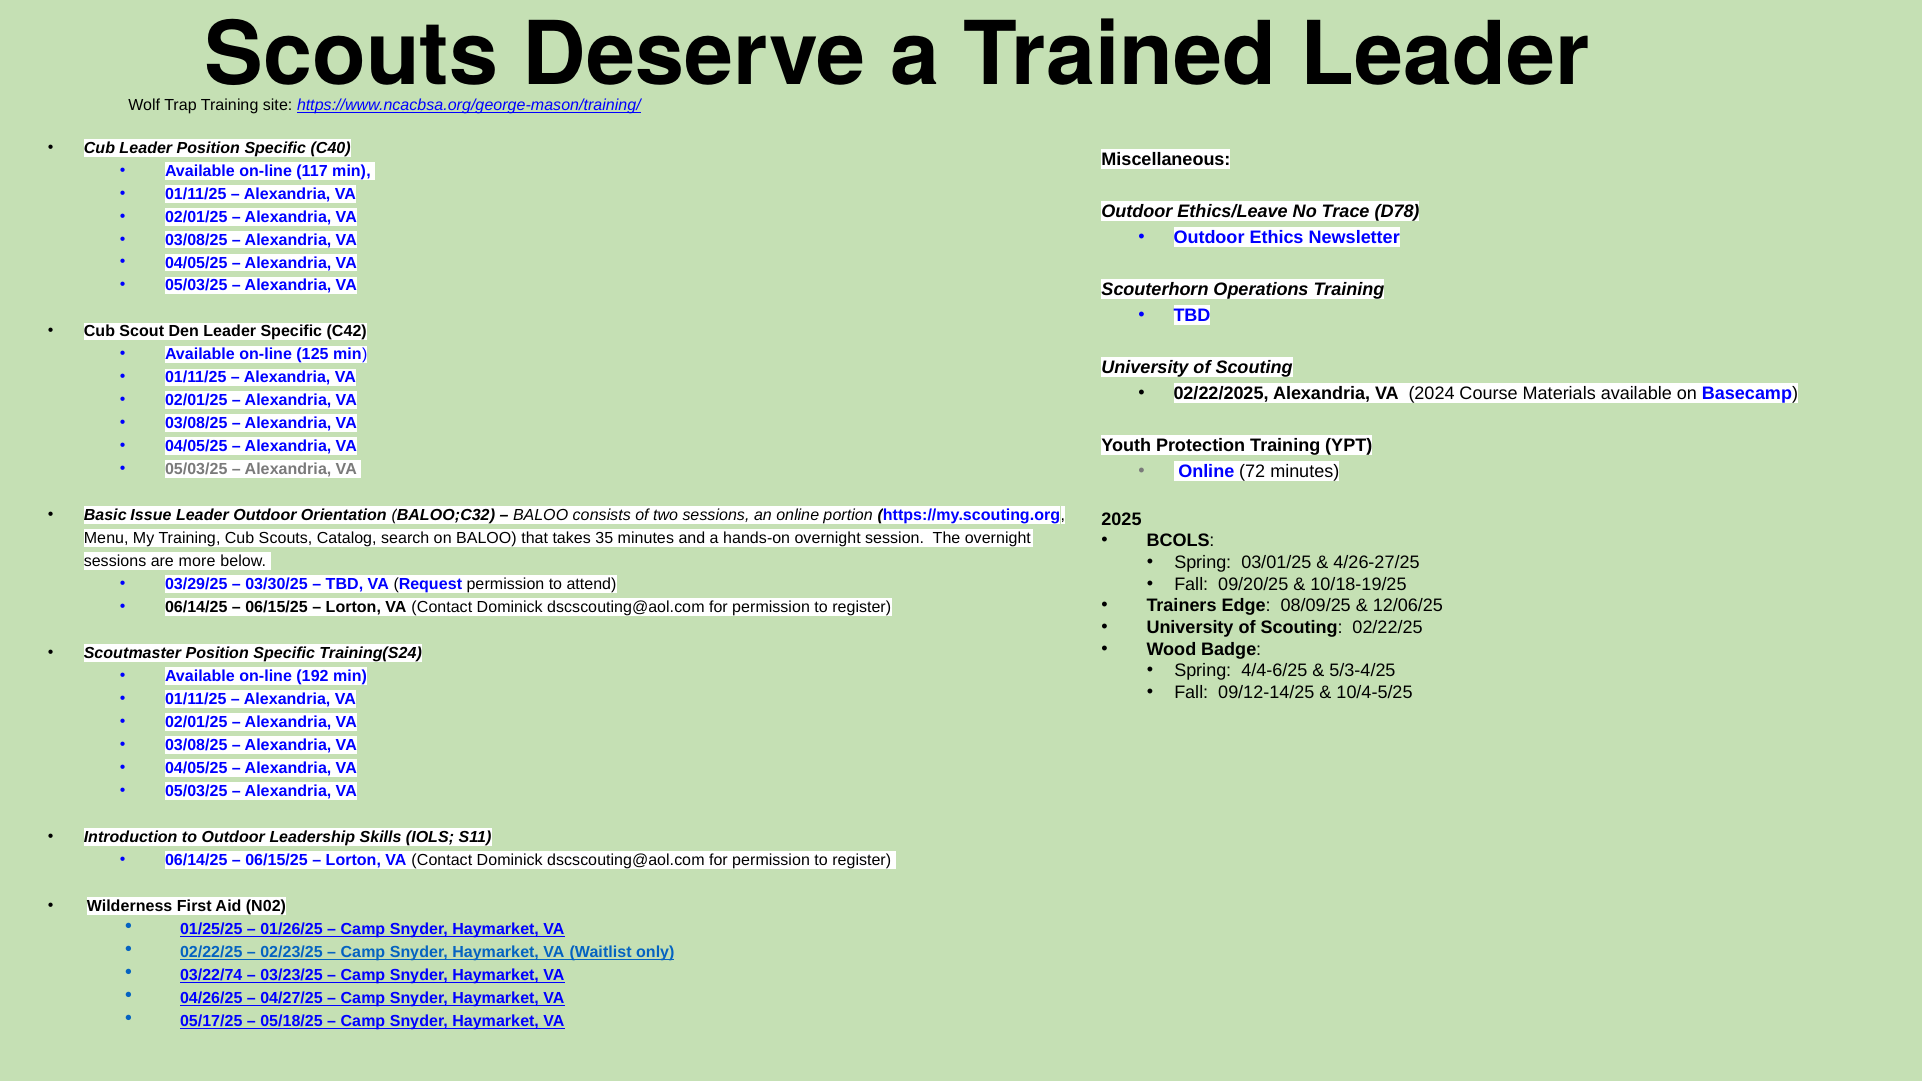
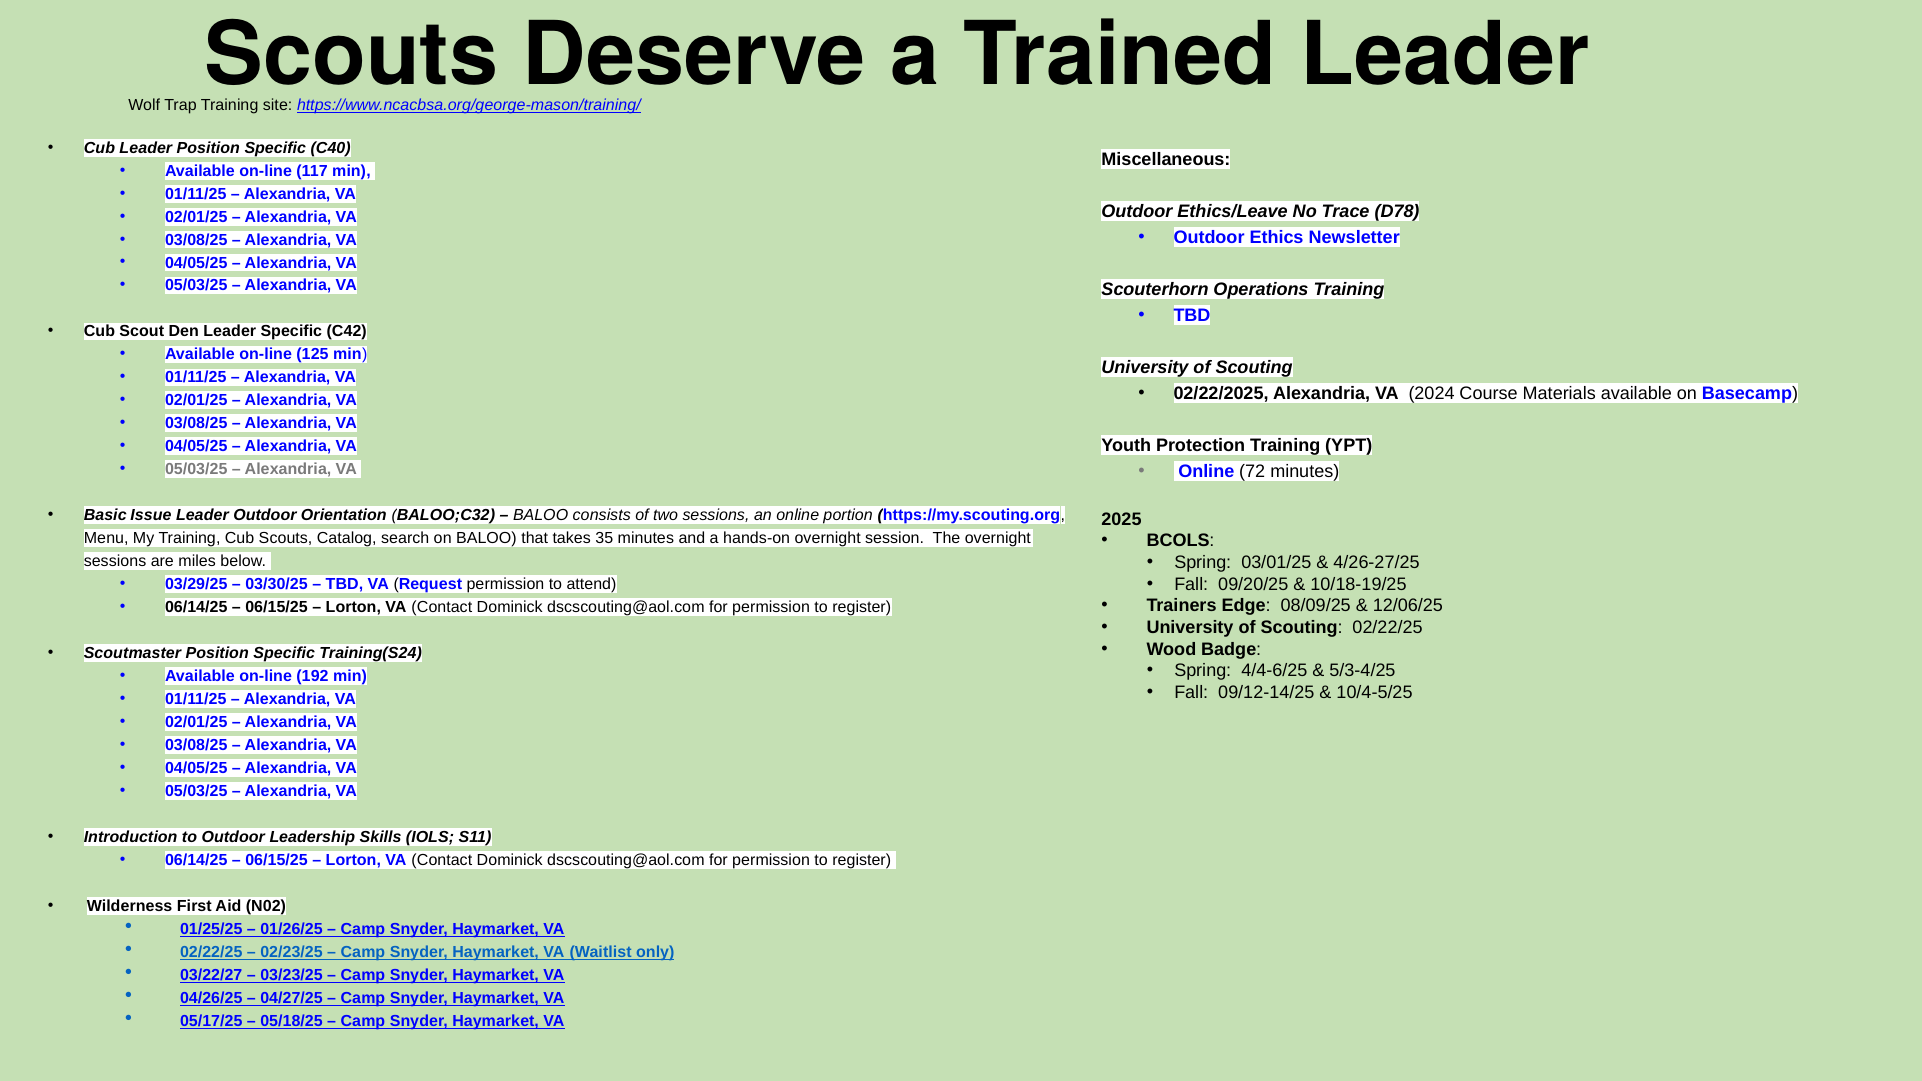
more: more -> miles (197, 562)
03/22/74: 03/22/74 -> 03/22/27 (211, 975)
